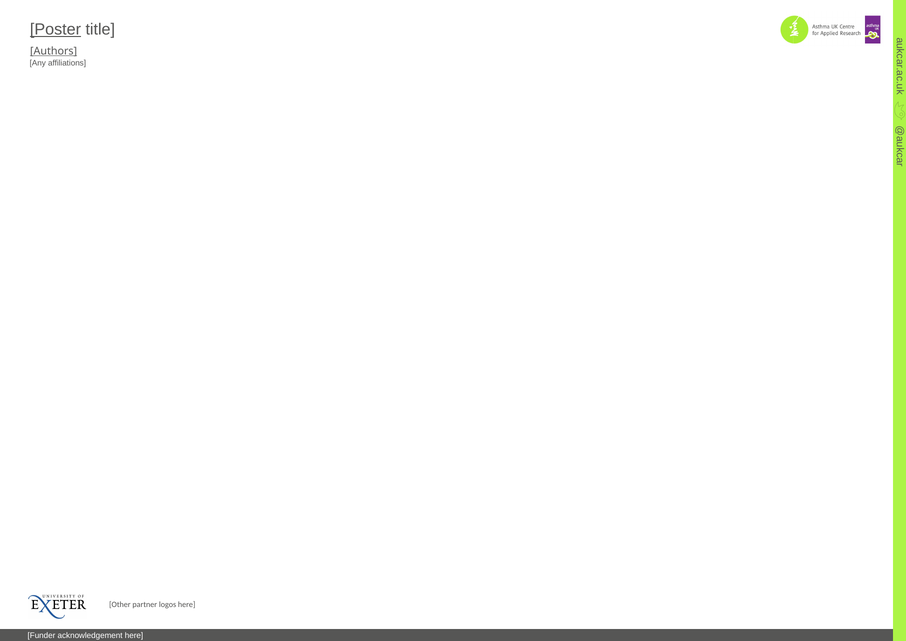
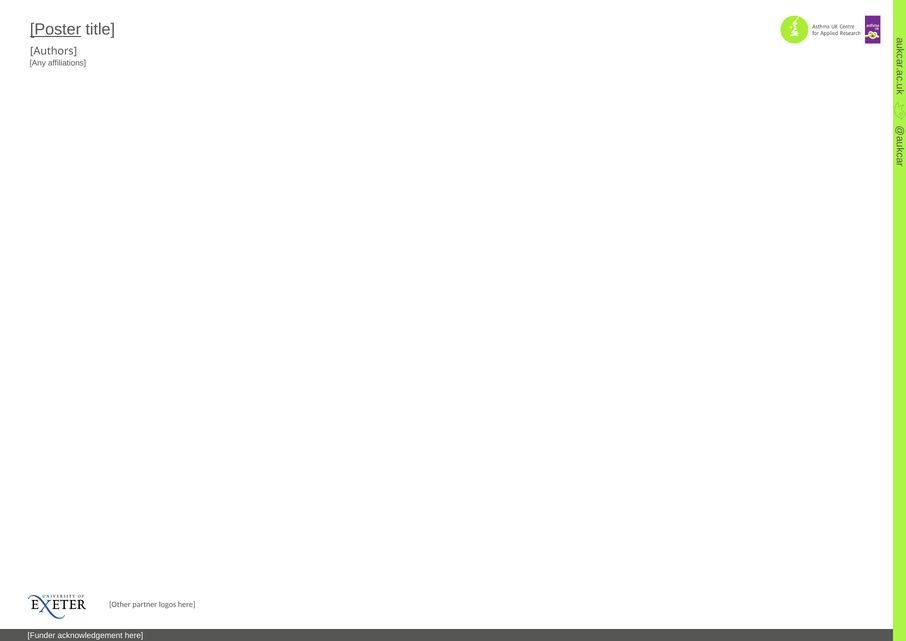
Authors underline: present -> none (54, 51)
